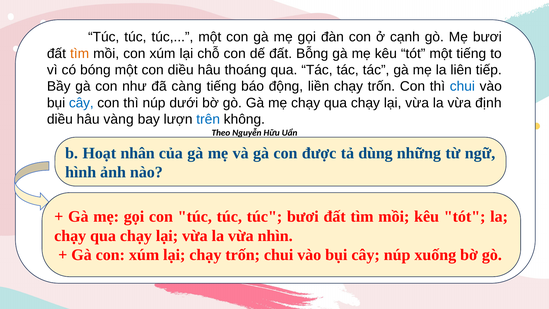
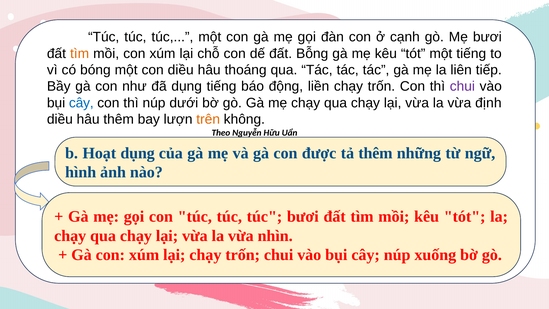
đã càng: càng -> dụng (187, 86)
chui colour: blue -> purple (462, 86)
hâu vàng: vàng -> thêm (119, 119)
trên colour: blue -> orange (208, 119)
Hoạt nhân: nhân -> dụng (138, 153)
tả dùng: dùng -> thêm (375, 153)
